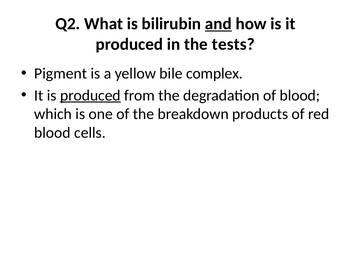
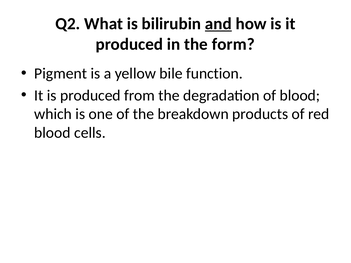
tests: tests -> form (233, 44)
complex: complex -> function (214, 74)
produced underline: present -> none (90, 95)
